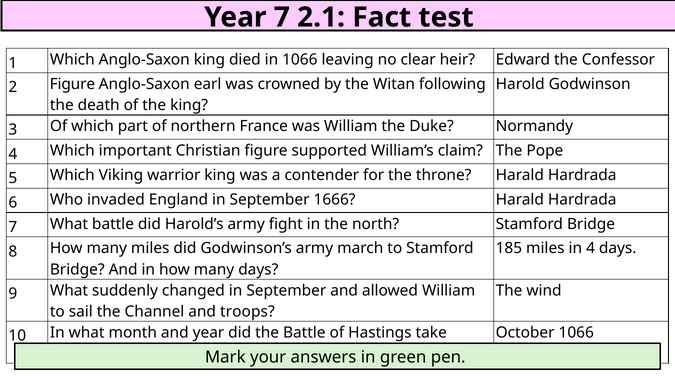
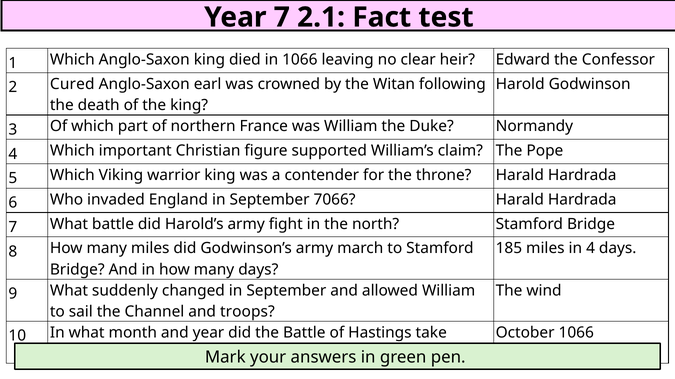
2 Figure: Figure -> Cured (72, 84)
1666: 1666 -> 7066 (335, 200)
